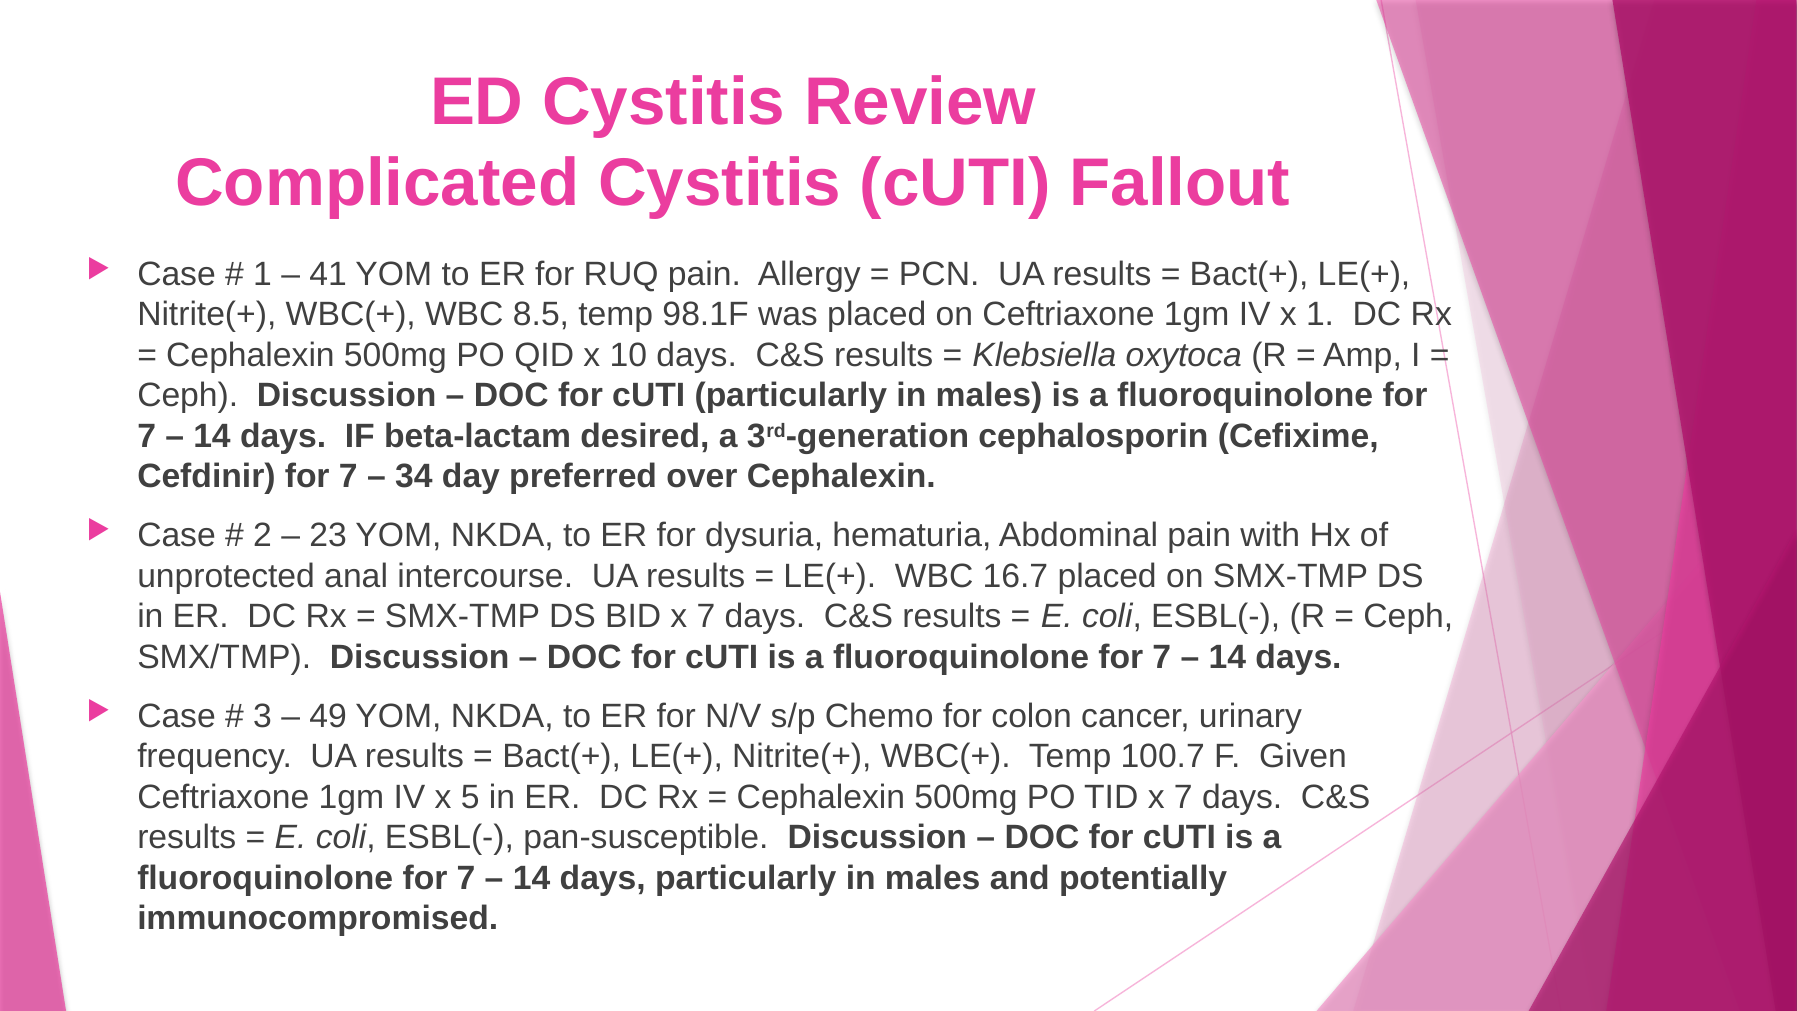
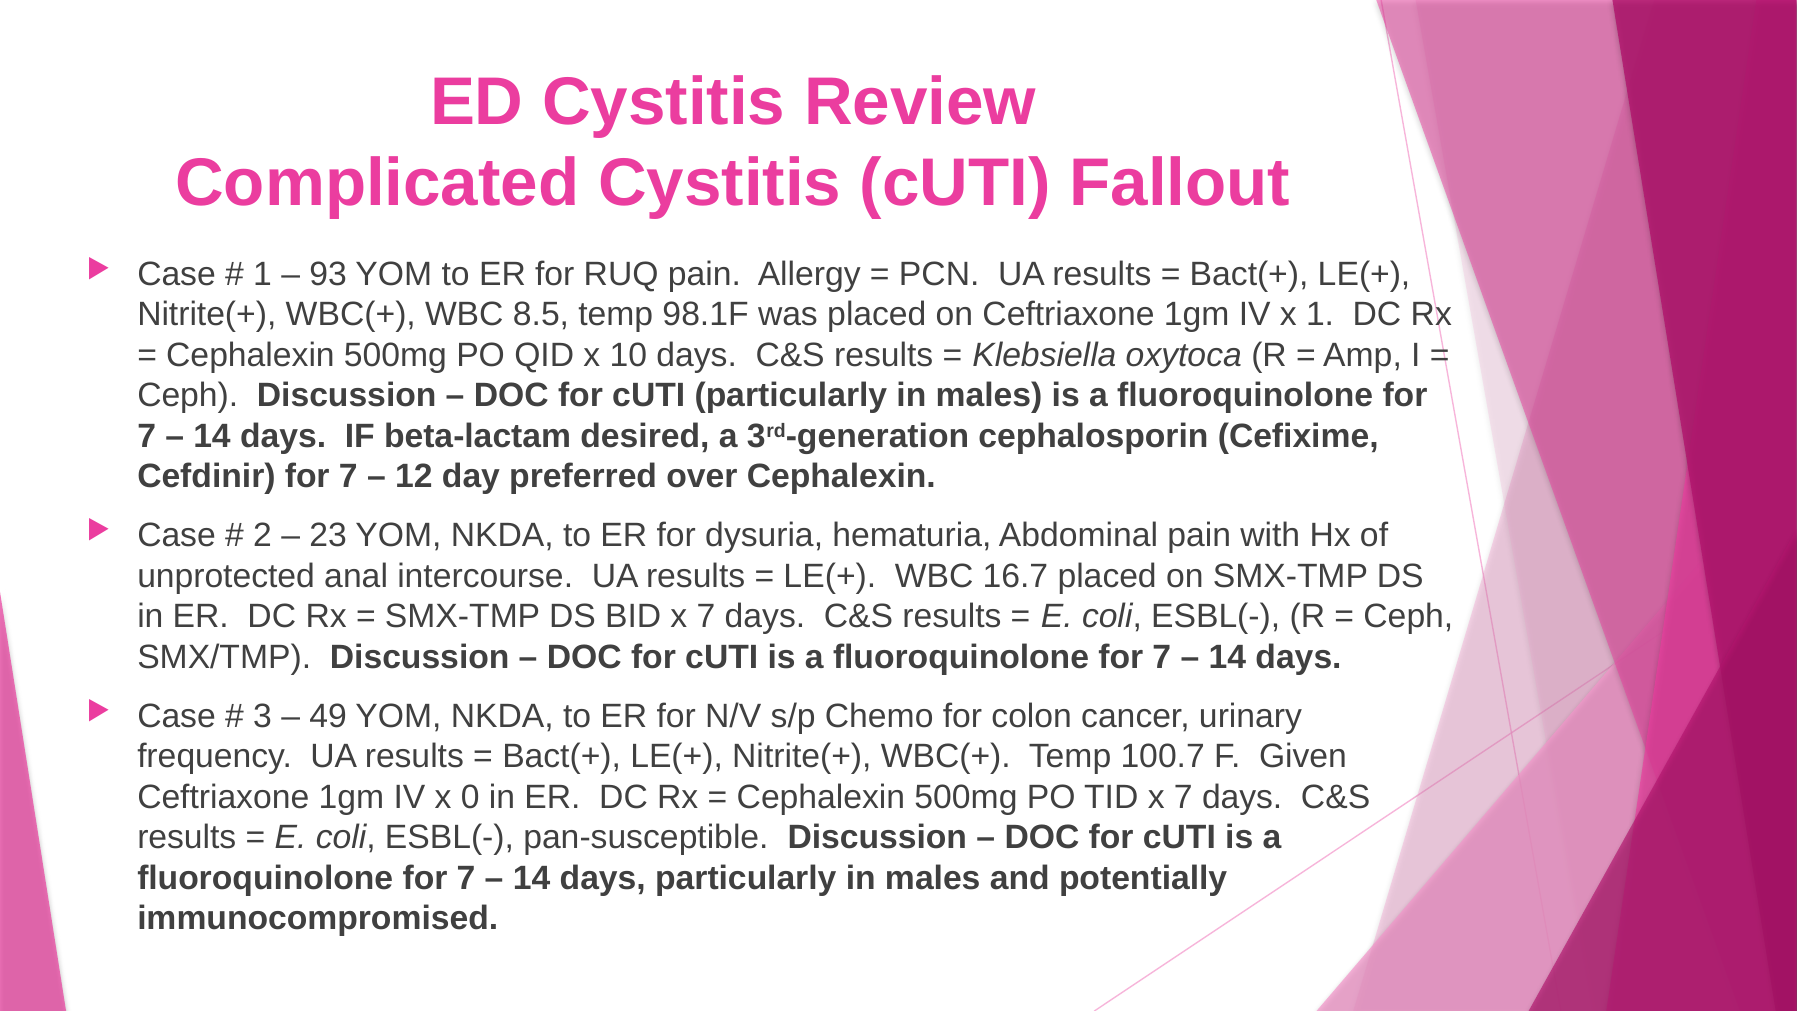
41: 41 -> 93 (328, 274)
34: 34 -> 12 (414, 476)
5: 5 -> 0 (470, 797)
